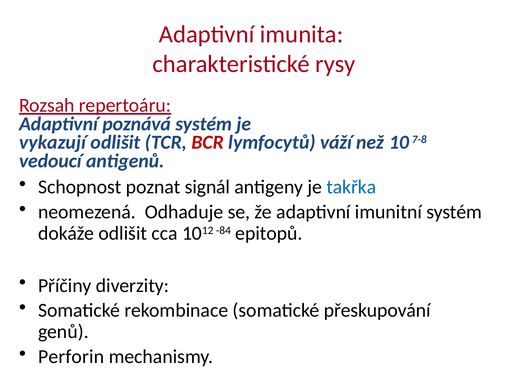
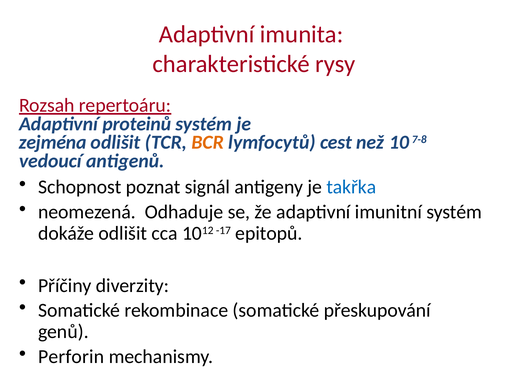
poznává: poznává -> proteinů (137, 124)
vykazují: vykazují -> zejména (53, 142)
BCR colour: red -> orange (208, 142)
váží: váží -> cest (336, 142)
-84: -84 -> -17 (223, 230)
